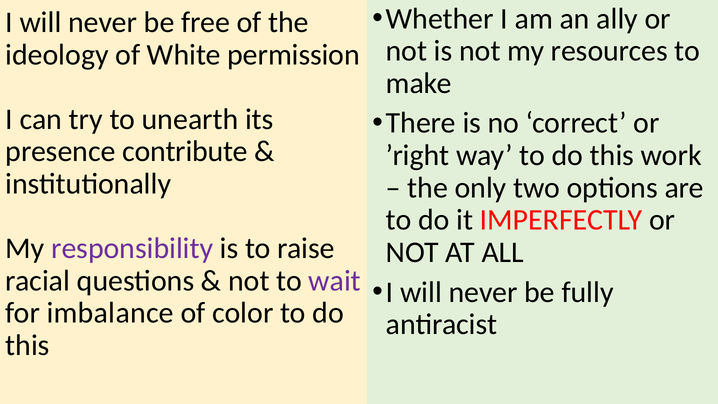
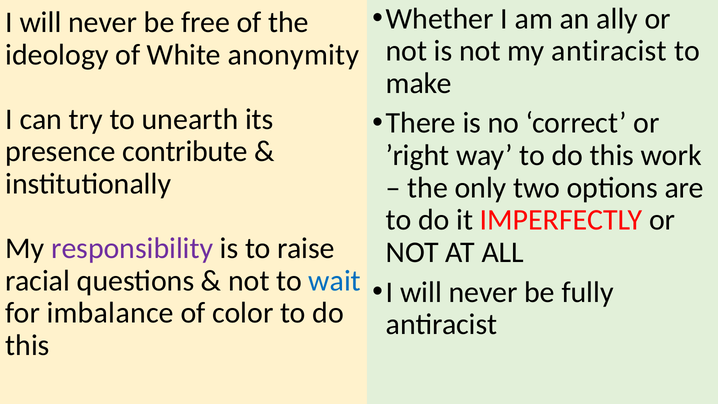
my resources: resources -> antiracist (609, 51)
permission: permission -> anonymity (293, 55)
wait colour: purple -> blue (335, 281)
